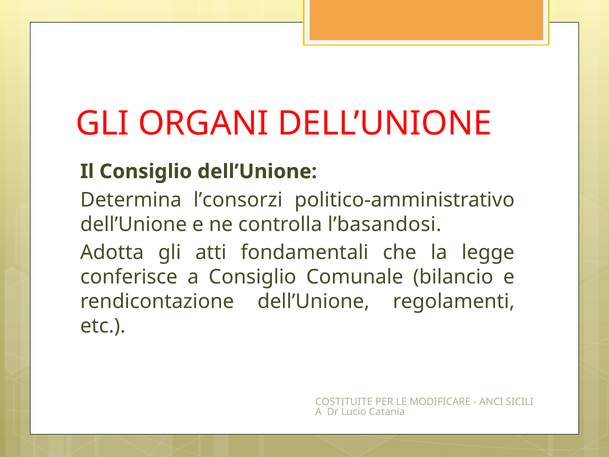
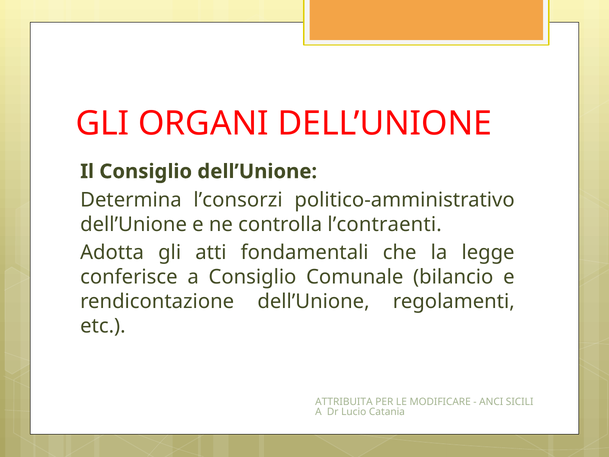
l’basandosi: l’basandosi -> l’contraenti (385, 224)
COSTITUITE: COSTITUITE -> ATTRIBUITA (344, 402)
